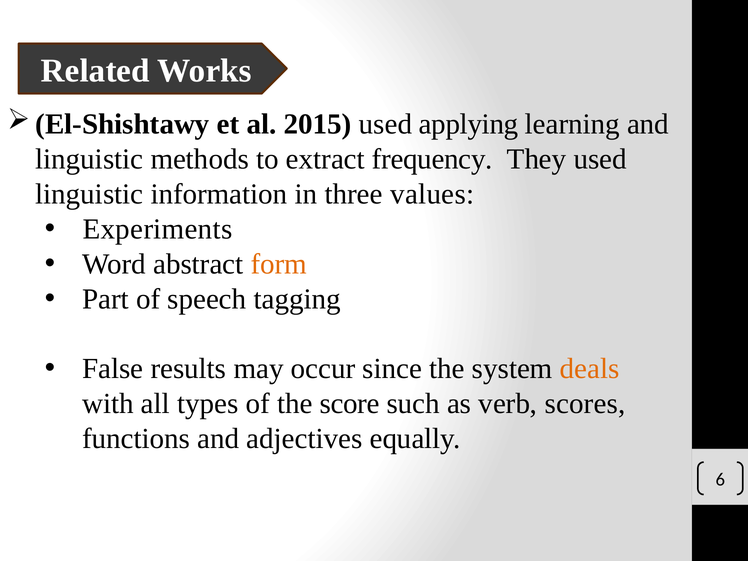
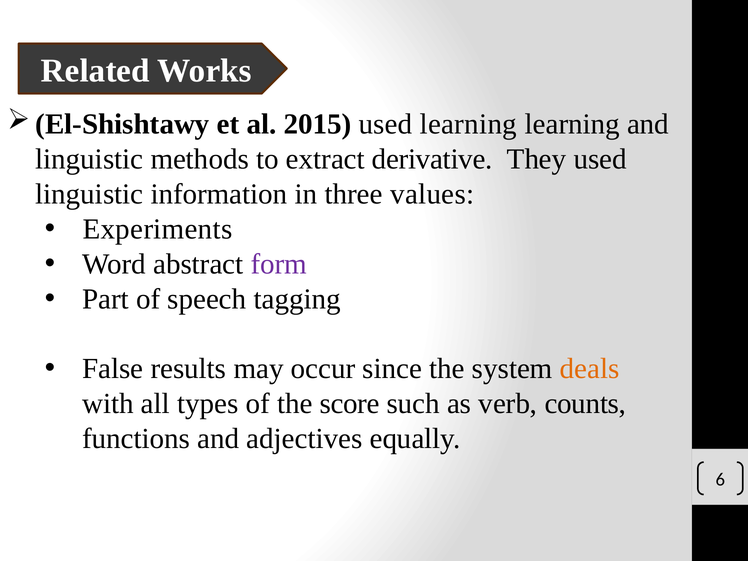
used applying: applying -> learning (468, 124)
frequency: frequency -> derivative (432, 159)
form colour: orange -> purple (279, 264)
scores: scores -> counts (585, 404)
